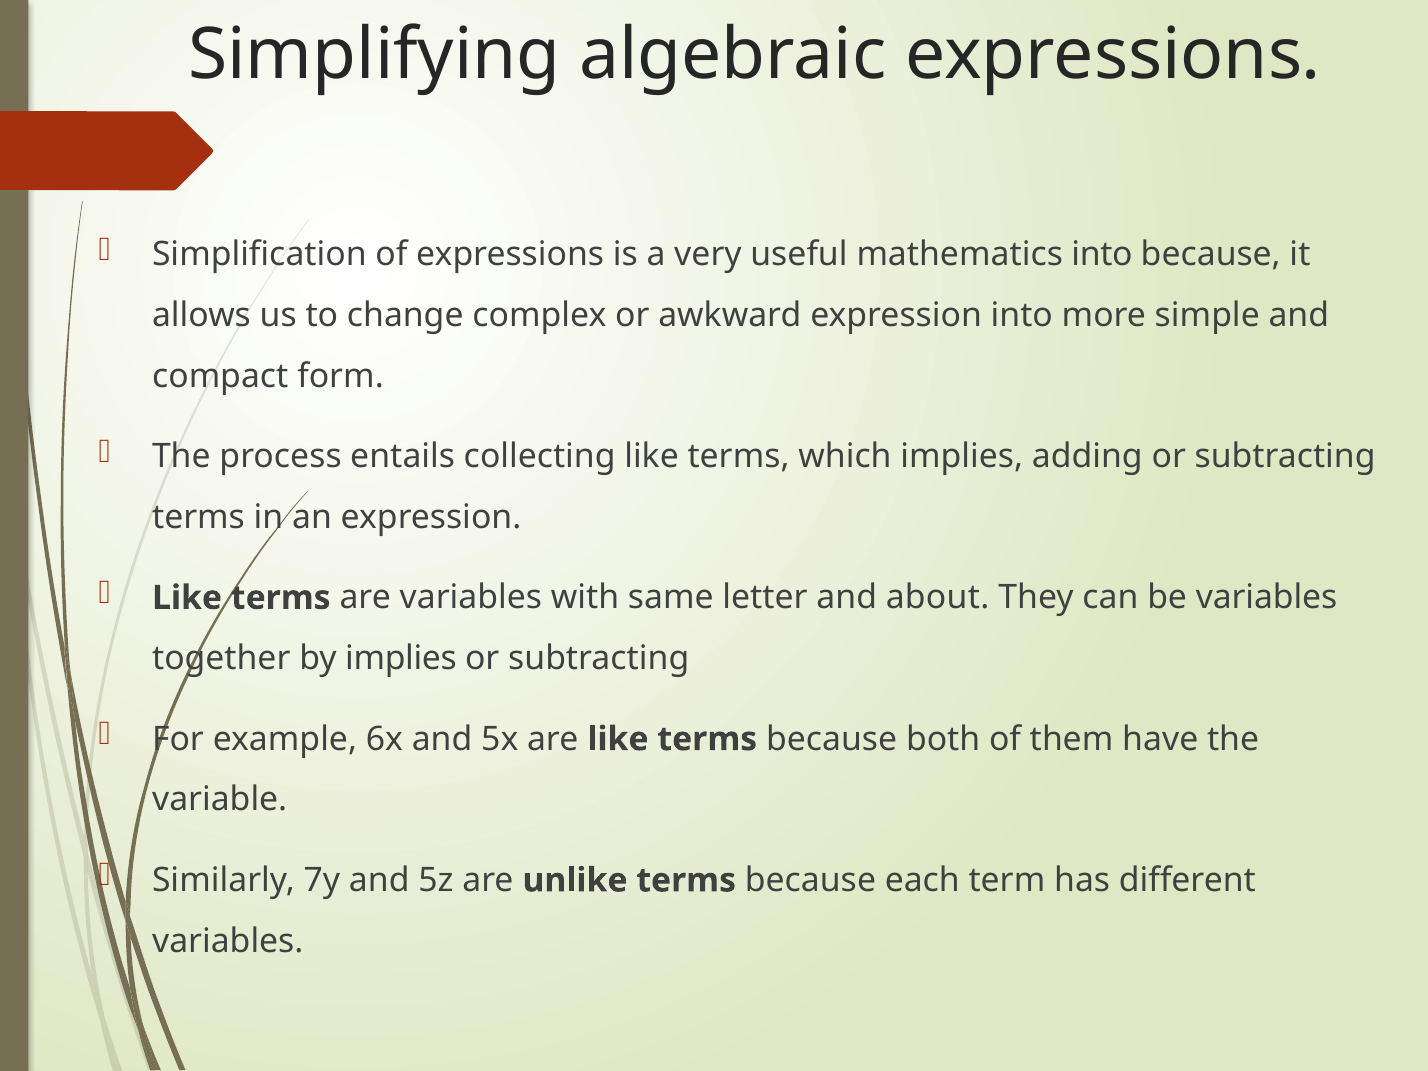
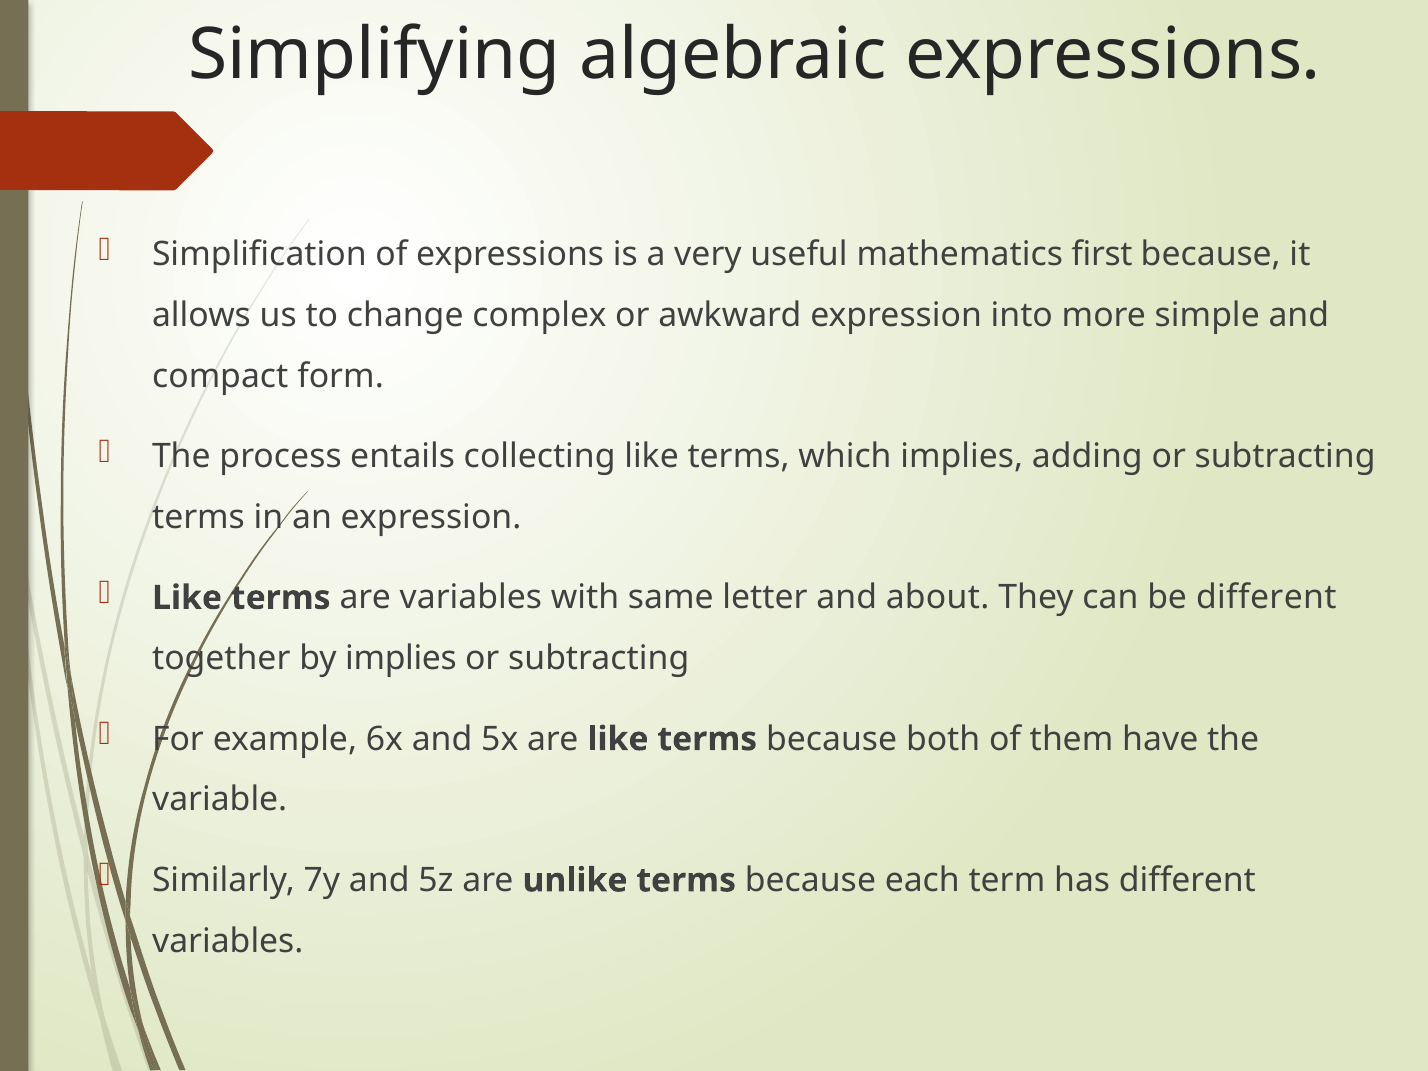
mathematics into: into -> first (1102, 255)
be variables: variables -> different (1266, 598)
